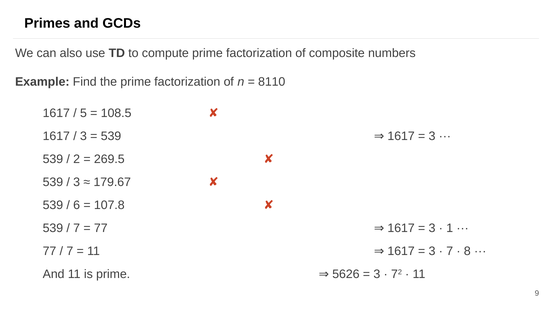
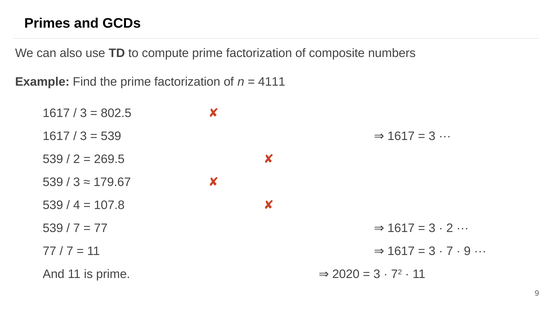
8110: 8110 -> 4111 (272, 82)
5: 5 -> 3 (83, 113)
108.5: 108.5 -> 802.5 (116, 113)
6: 6 -> 4 (77, 205)
1: 1 -> 2 (450, 229)
8: 8 -> 9 (467, 252)
5626: 5626 -> 2020 (346, 275)
